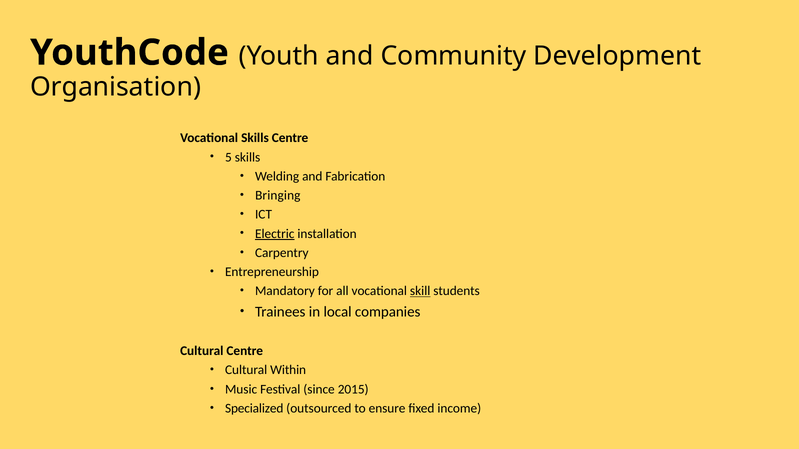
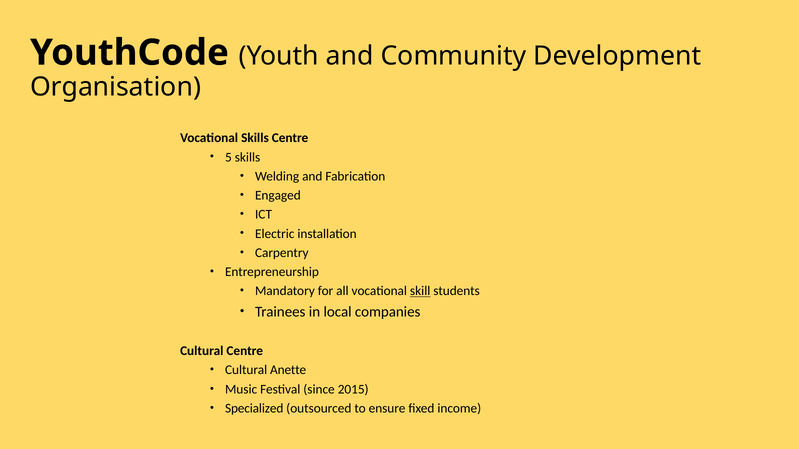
Bringing: Bringing -> Engaged (278, 196)
Electric underline: present -> none (275, 234)
Within: Within -> Anette (288, 370)
